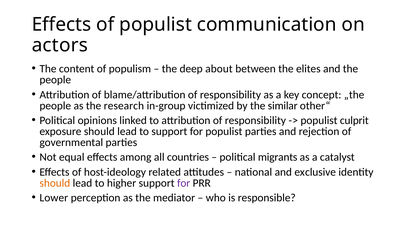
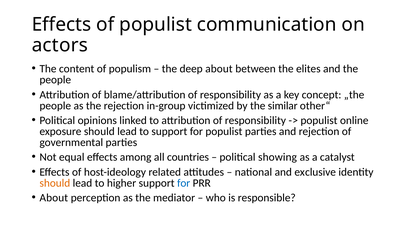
the research: research -> rejection (124, 106)
culprit: culprit -> online (354, 120)
migrants: migrants -> showing (278, 157)
for colour: purple -> blue (184, 183)
Lower: Lower -> About (54, 198)
